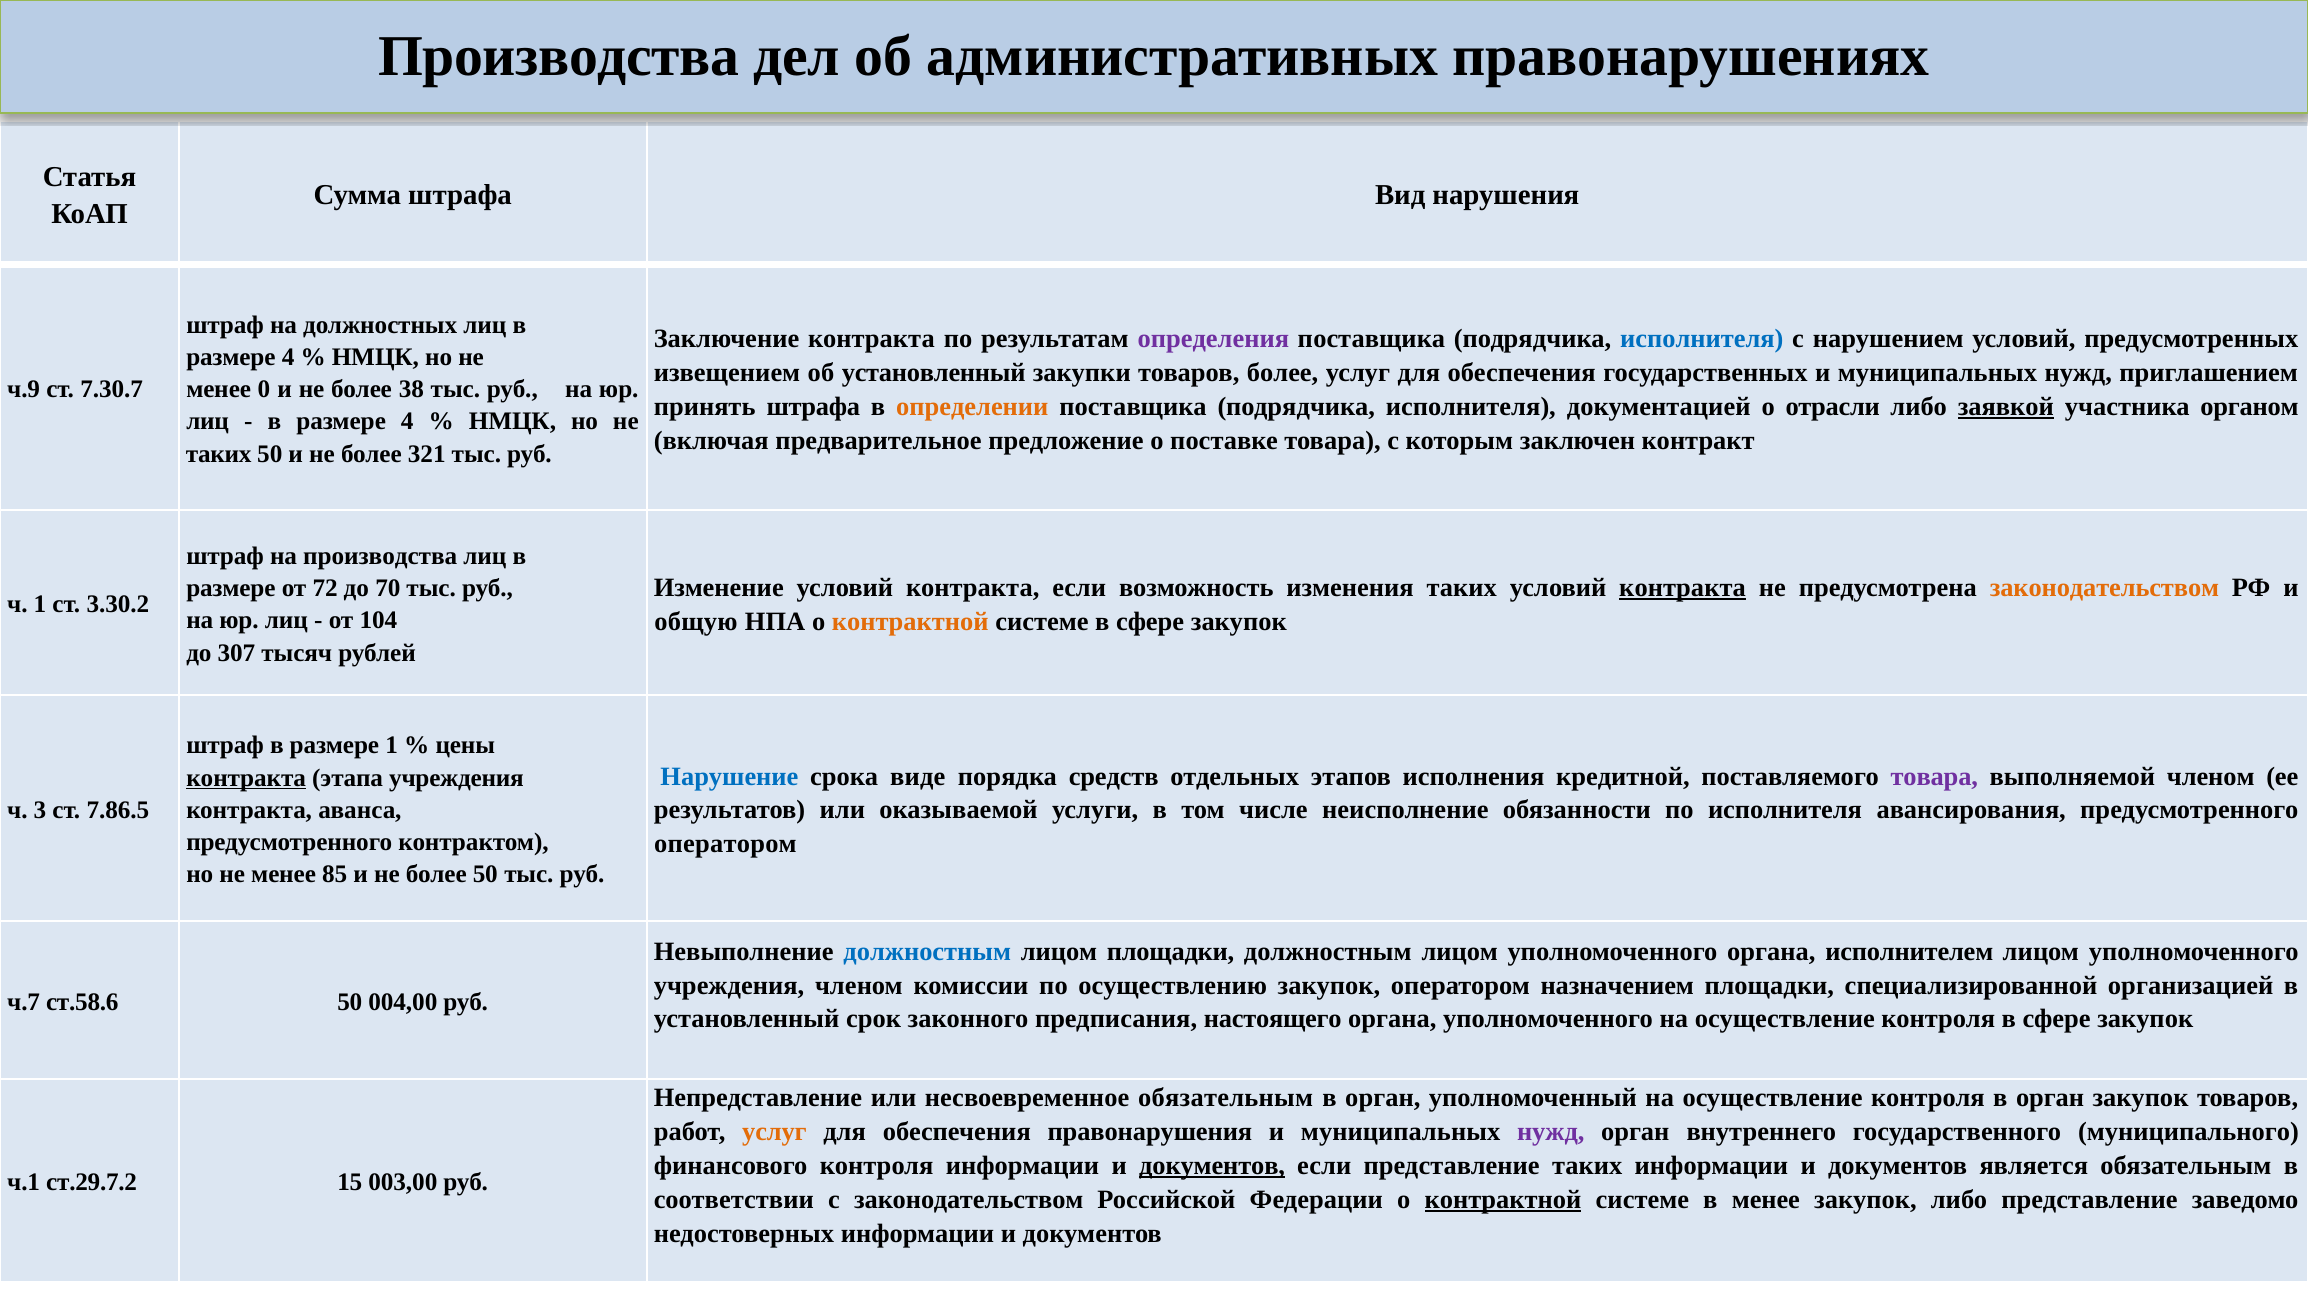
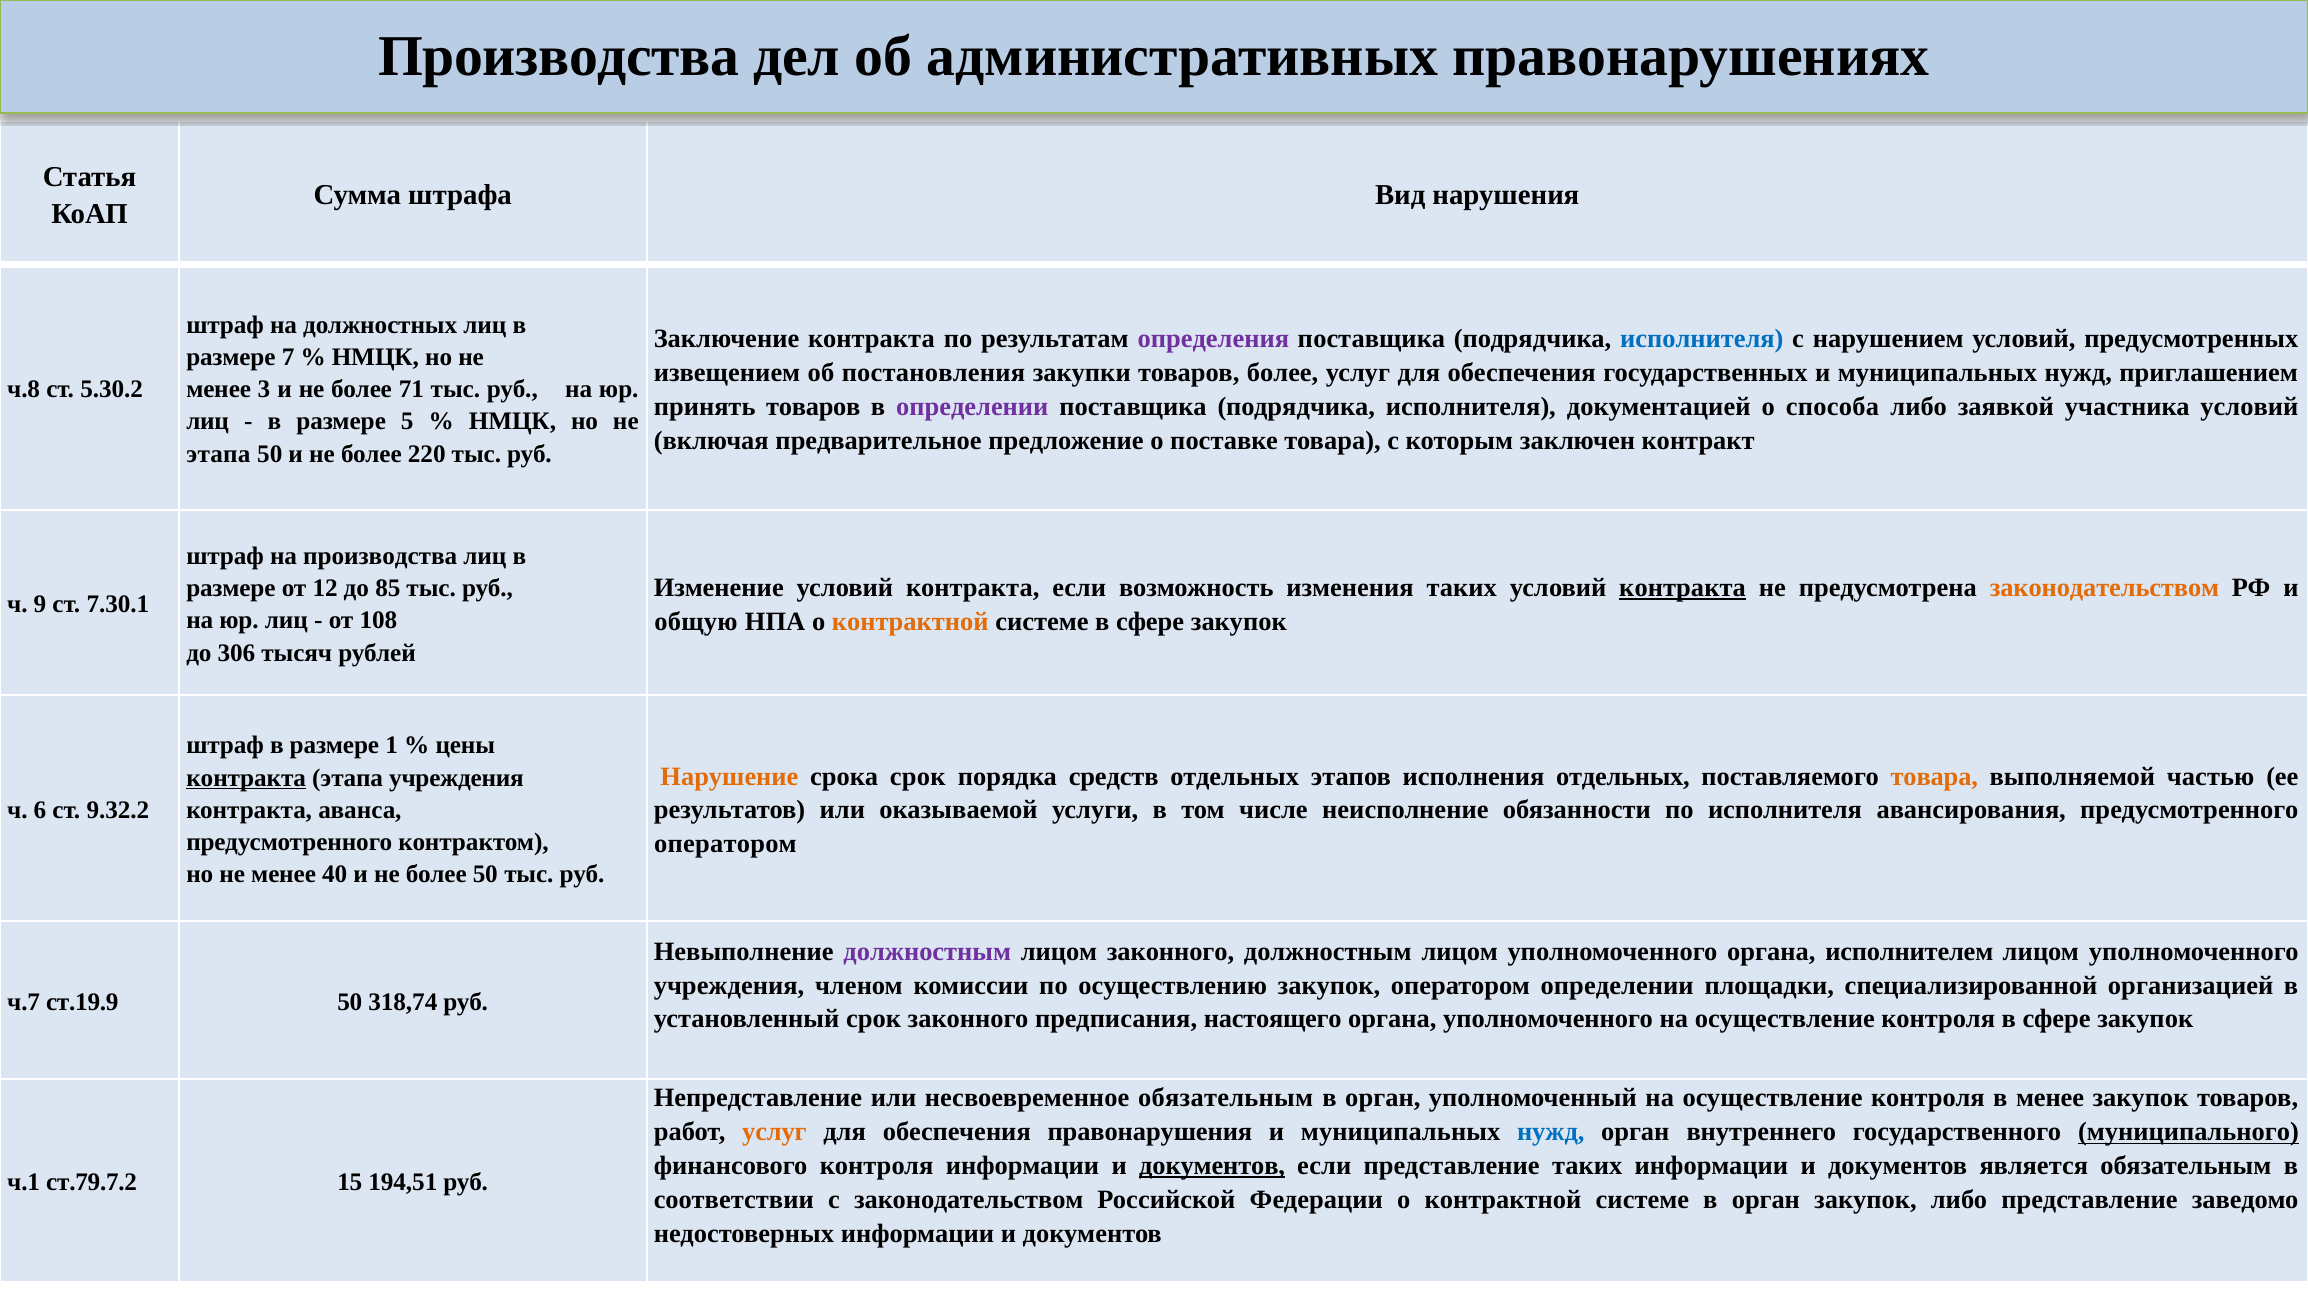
4: 4 -> 7 (288, 357)
об установленный: установленный -> постановления (933, 373)
ч.9: ч.9 -> ч.8 (24, 390)
7.30.7: 7.30.7 -> 5.30.2 (112, 390)
0: 0 -> 3 (264, 390)
38: 38 -> 71 (412, 390)
принять штрафа: штрафа -> товаров (813, 407)
определении colour: orange -> purple (972, 407)
отрасли: отрасли -> способа (1832, 407)
заявкой underline: present -> none (2006, 407)
участника органом: органом -> условий (2249, 407)
4: 4 -> 5 (407, 422)
таких: таких -> этапа (218, 454)
321: 321 -> 220 (427, 454)
72: 72 -> 12 (325, 589)
70: 70 -> 85 (388, 589)
ч 1: 1 -> 9 (40, 605)
3.30.2: 3.30.2 -> 7.30.1 (118, 605)
104: 104 -> 108 (378, 621)
307: 307 -> 306 (236, 653)
Нарушение colour: blue -> orange (729, 776)
срока виде: виде -> срок (918, 776)
исполнения кредитной: кредитной -> отдельных (1623, 776)
товара colour: purple -> orange (1934, 776)
выполняемой членом: членом -> частью (2211, 776)
3: 3 -> 6 (40, 810)
7.86.5: 7.86.5 -> 9.32.2 (118, 810)
85: 85 -> 40 (335, 874)
должностным colour: blue -> purple (927, 952)
лицом площадки: площадки -> законного (1171, 952)
оператором назначением: назначением -> определении (1617, 986)
ст.58.6: ст.58.6 -> ст.19.9 (82, 1002)
004,00: 004,00 -> 318,74 (403, 1002)
контроля в орган: орган -> менее (2050, 1098)
нужд colour: purple -> blue (1551, 1132)
муниципального underline: none -> present (2188, 1132)
ст.29.7.2: ст.29.7.2 -> ст.79.7.2 (92, 1183)
003,00: 003,00 -> 194,51 (403, 1183)
контрактной underline: present -> none (1503, 1200)
системе в менее: менее -> орган (1766, 1200)
